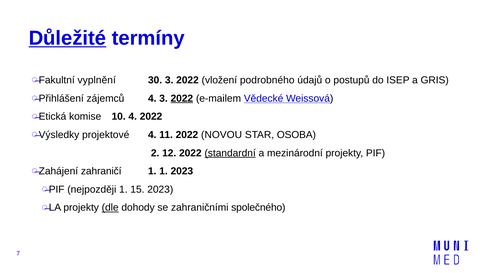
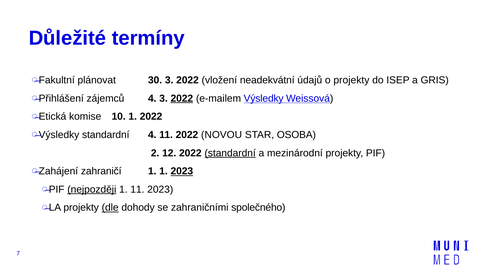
Důležité underline: present -> none (67, 38)
vyplnění: vyplnění -> plánovat (97, 80)
podrobného: podrobného -> neadekvátní (267, 80)
o postupů: postupů -> projekty (351, 80)
Vědecké: Vědecké -> Výsledky (264, 99)
10 4: 4 -> 1 (133, 117)
projektové: projektové -> standardní (106, 135)
2023 underline: none -> present (182, 171)
nejpozději underline: none -> present (92, 190)
1 15: 15 -> 11 (137, 190)
